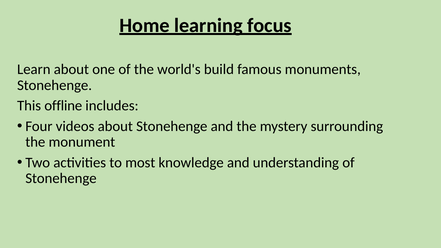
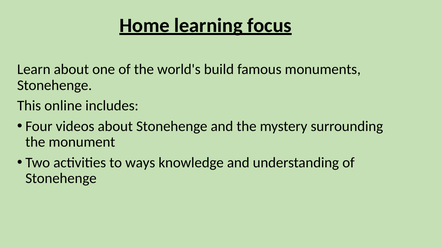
offline: offline -> online (63, 106)
most: most -> ways (140, 163)
